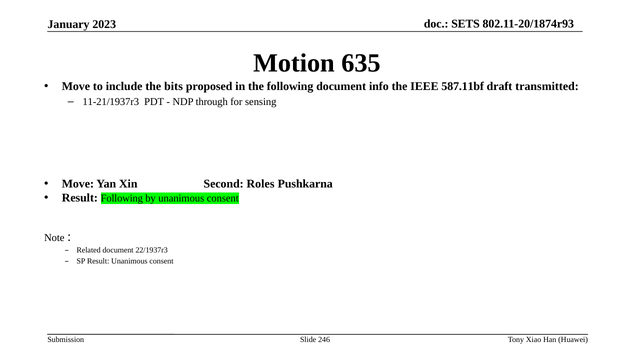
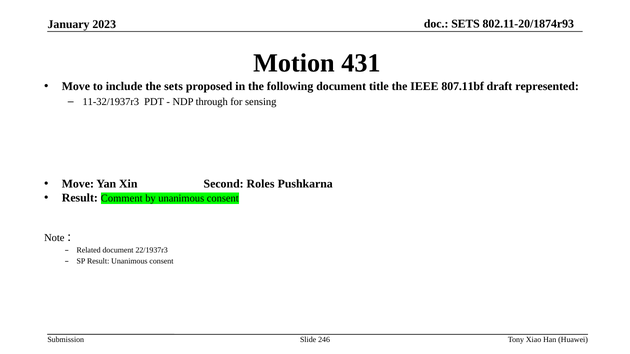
635: 635 -> 431 (361, 63)
the bits: bits -> sets (174, 87)
info: info -> title (379, 87)
587.11bf: 587.11bf -> 807.11bf (463, 87)
transmitted: transmitted -> represented (547, 87)
11-21/1937r3: 11-21/1937r3 -> 11-32/1937r3 (111, 102)
Result Following: Following -> Comment (122, 199)
